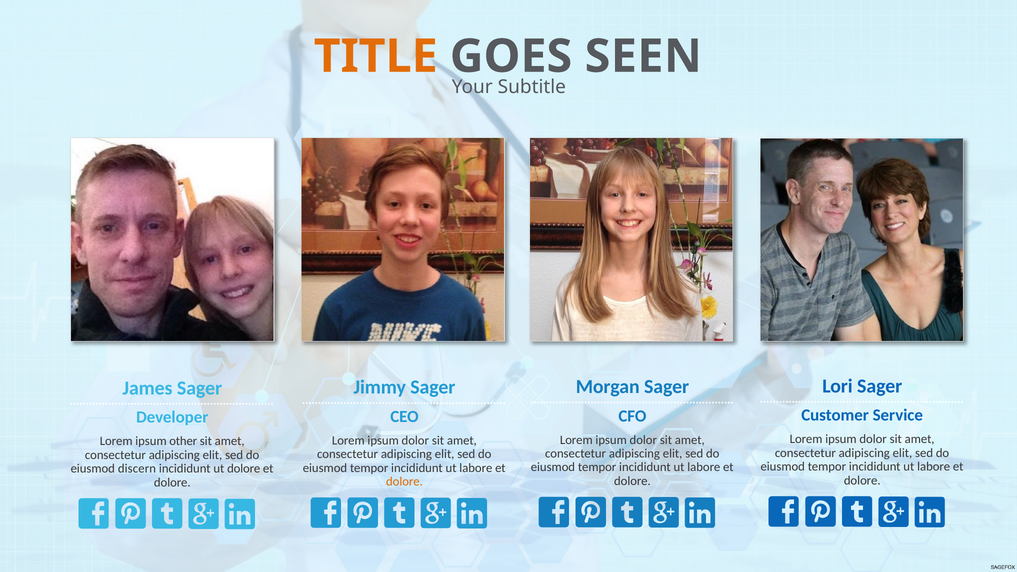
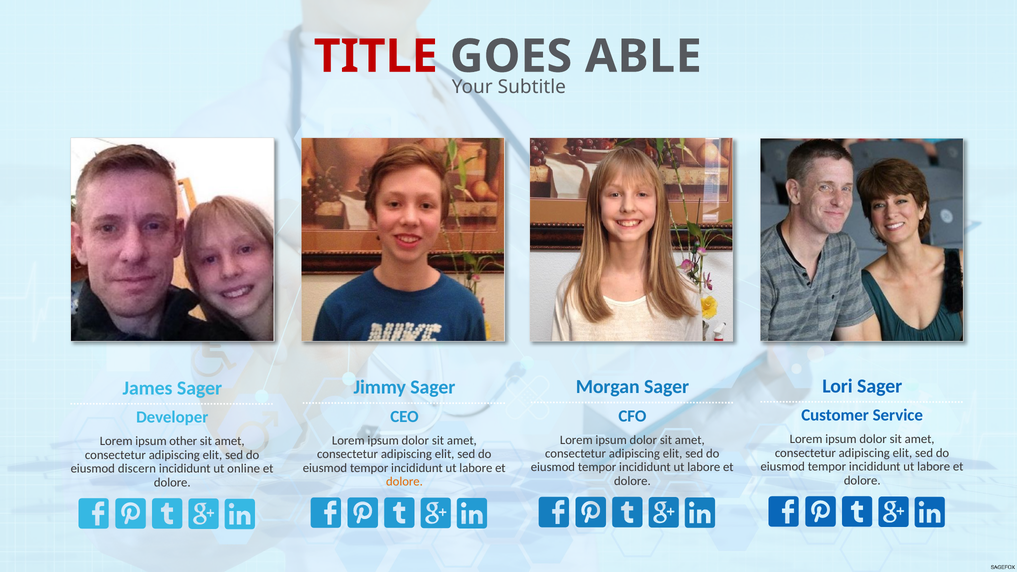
TITLE colour: orange -> red (376, 56)
SEEN: SEEN -> ABLE (643, 56)
ut dolore: dolore -> online (244, 469)
